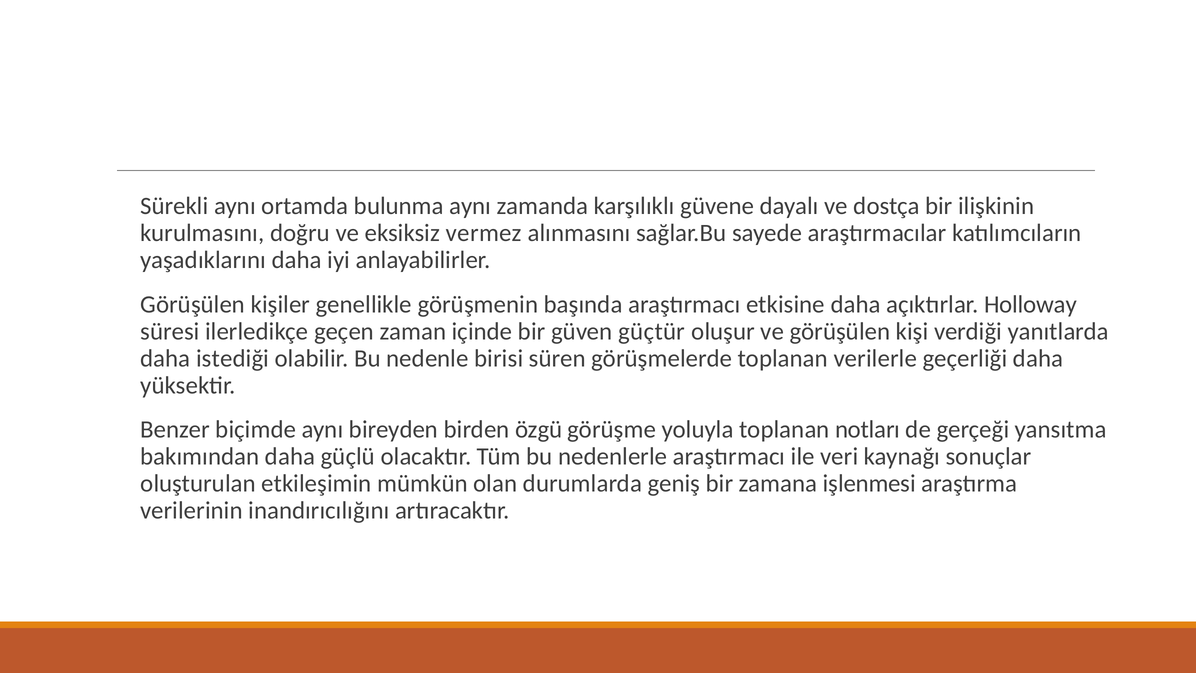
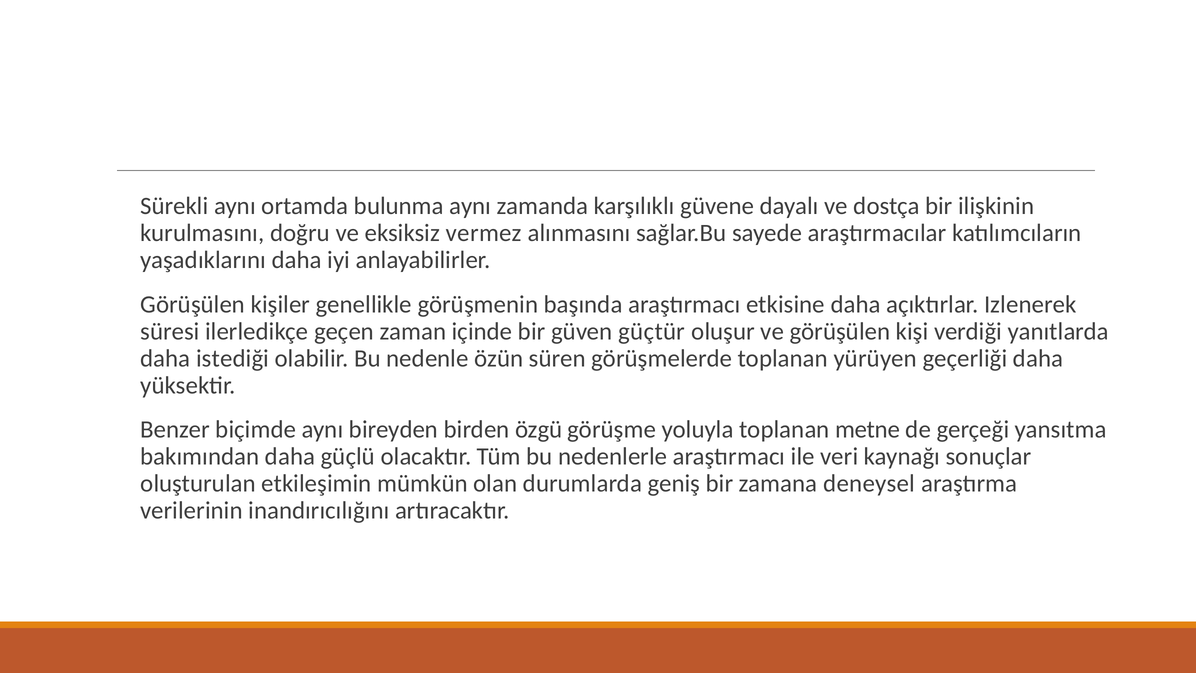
Holloway: Holloway -> Izlenerek (1030, 304)
birisi: birisi -> özün (499, 358)
verilerle: verilerle -> yürüyen (875, 358)
notları: notları -> metne (868, 430)
işlenmesi: işlenmesi -> deneysel (869, 483)
